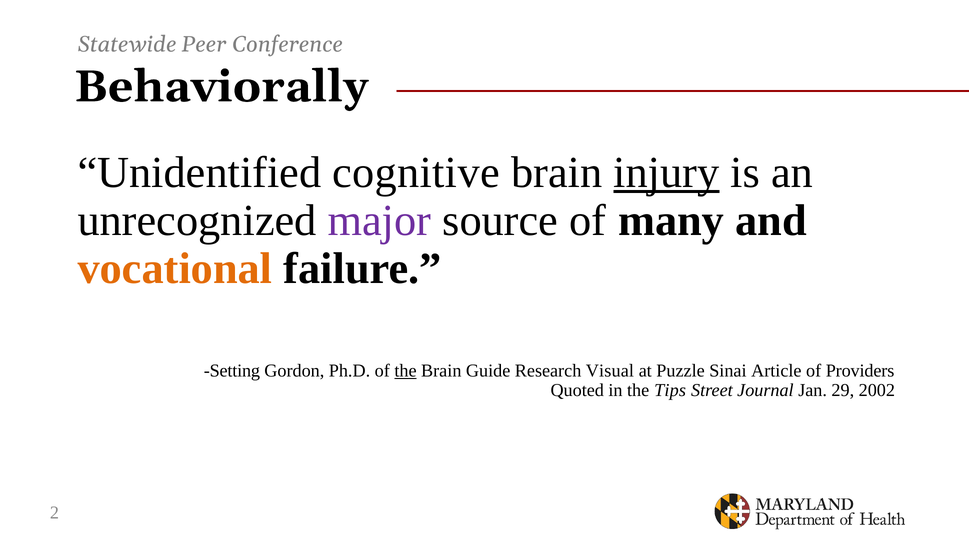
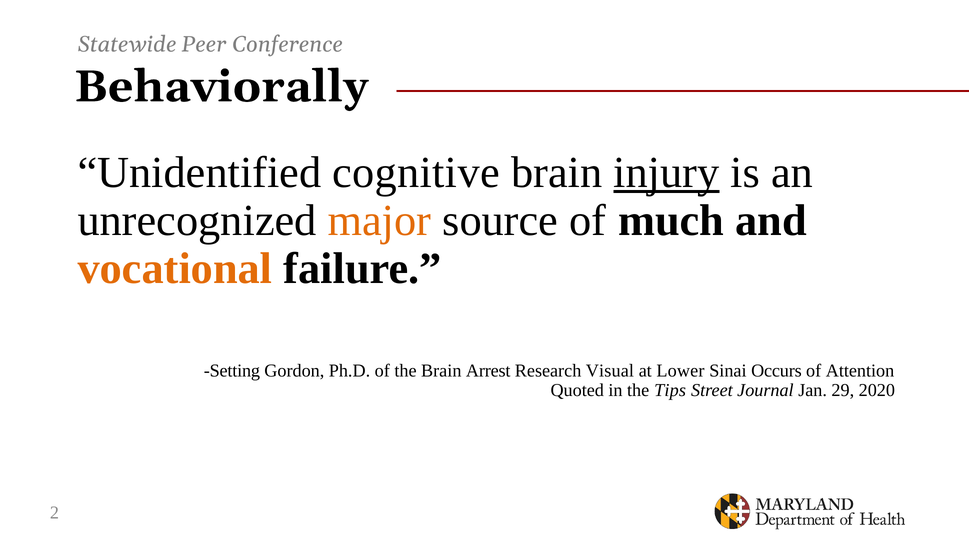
major colour: purple -> orange (379, 221)
many: many -> much (671, 221)
the underline: present -> none (406, 371)
Guide: Guide -> Arrest (488, 371)
Puzzle: Puzzle -> Lower (680, 371)
Article: Article -> Occurs (776, 371)
Providers: Providers -> Attention (860, 371)
2002: 2002 -> 2020 (877, 390)
